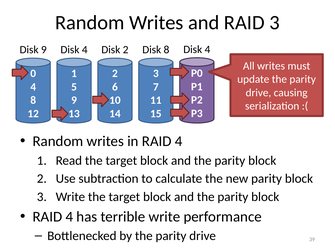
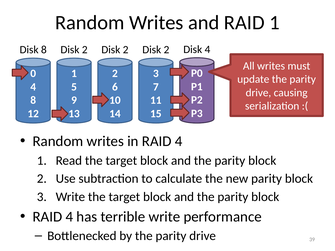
RAID 3: 3 -> 1 (274, 23)
Disk 9: 9 -> 8 (44, 50)
4: 4 -> 2 (85, 50)
8: 8 -> 2 (167, 50)
